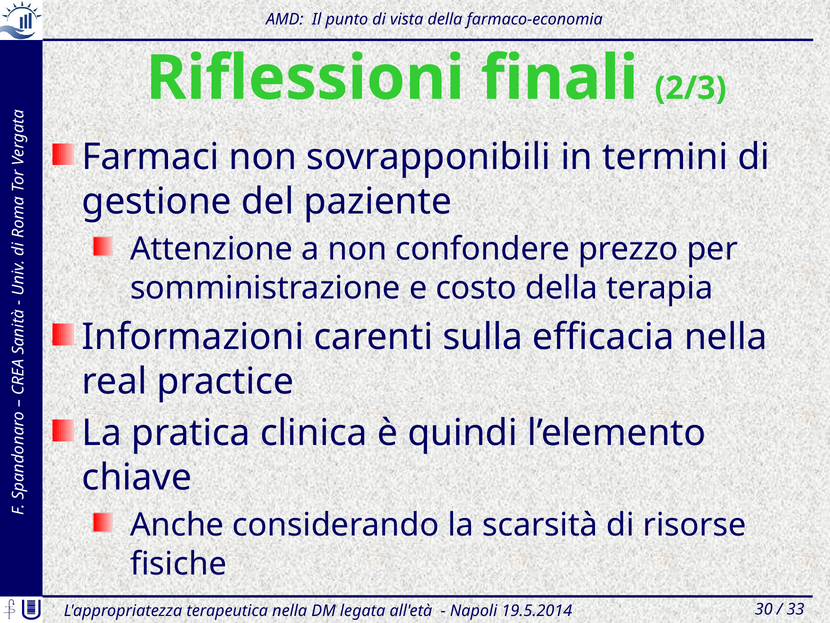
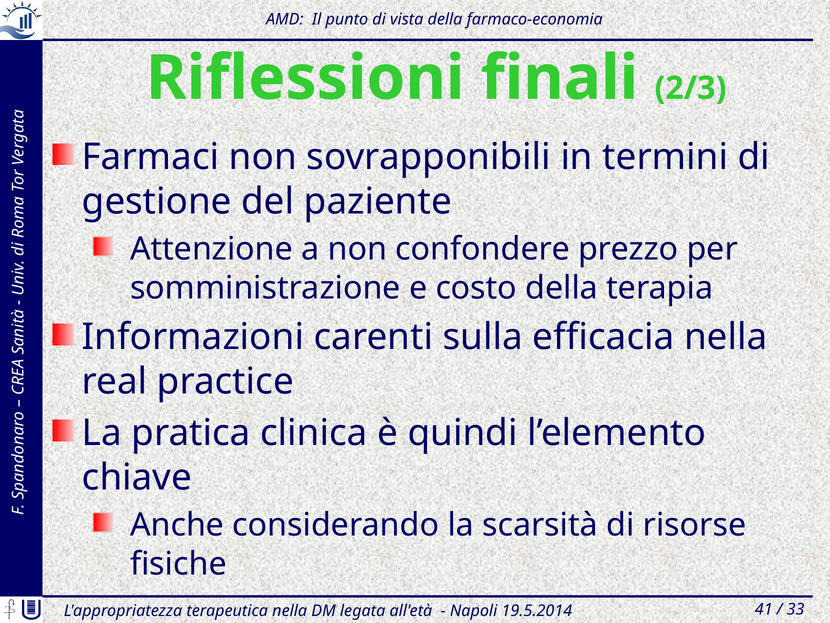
30: 30 -> 41 (764, 609)
